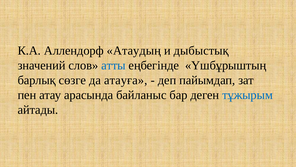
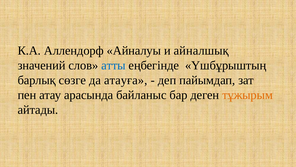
Атаудың: Атаудың -> Айналуы (134, 50)
дыбыстық: дыбыстық -> айналшық (201, 50)
тұжырым colour: blue -> orange (248, 95)
